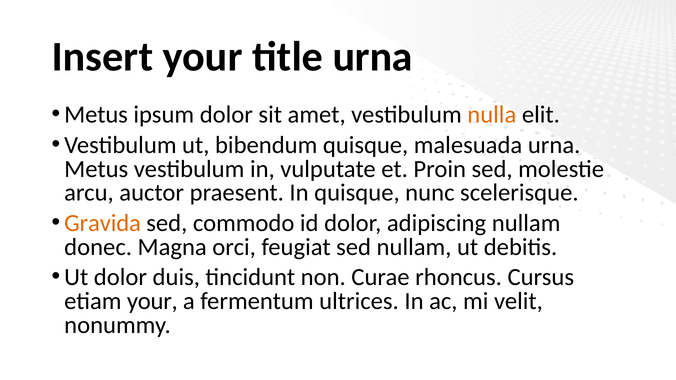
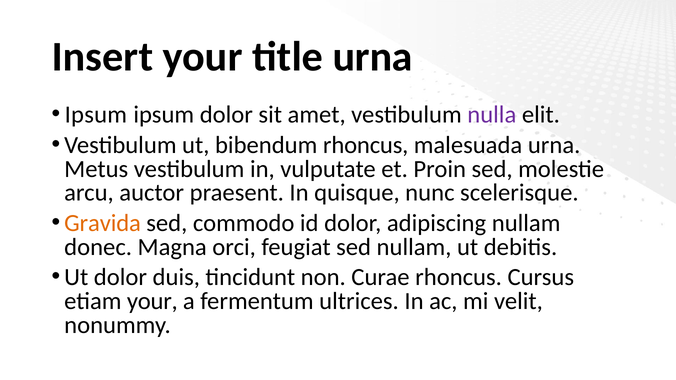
Metus: Metus -> Ipsum (96, 115)
nulla colour: orange -> purple (492, 115)
bibendum quisque: quisque -> rhoncus (366, 145)
